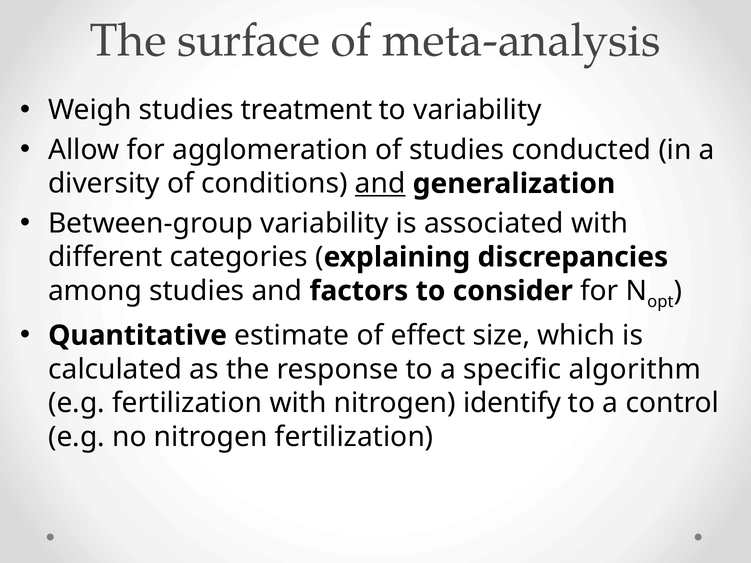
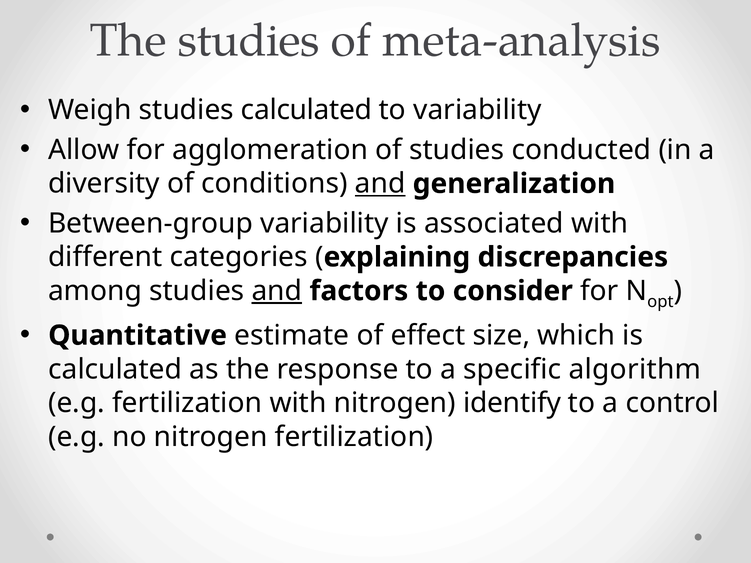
The surface: surface -> studies (249, 41)
studies treatment: treatment -> calculated (307, 110)
and underline: none -> present (277, 291)
